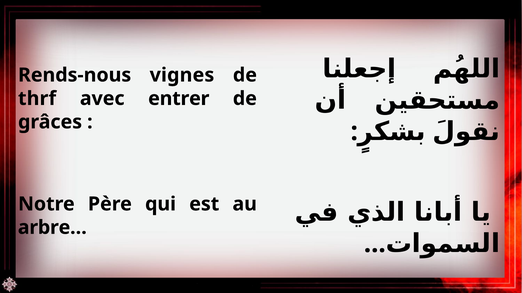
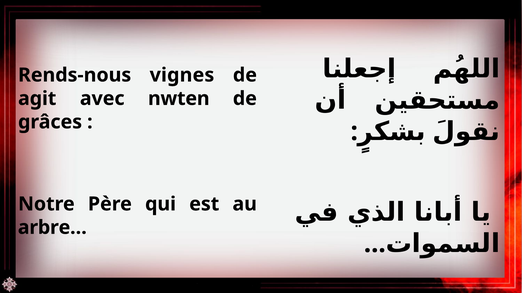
thrf: thrf -> agit (37, 99)
entrer: entrer -> nwten (179, 99)
